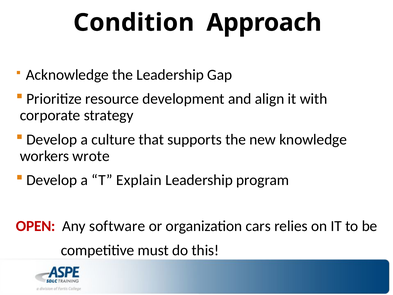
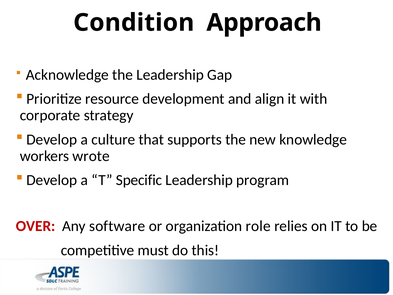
Explain: Explain -> Specific (139, 180)
OPEN: OPEN -> OVER (36, 226)
cars: cars -> role (258, 226)
